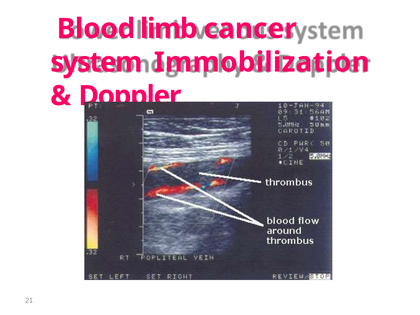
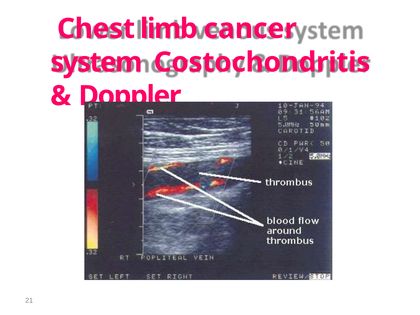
Blood: Blood -> Chest (96, 29)
Immobilization: Immobilization -> Costochondritis (262, 62)
